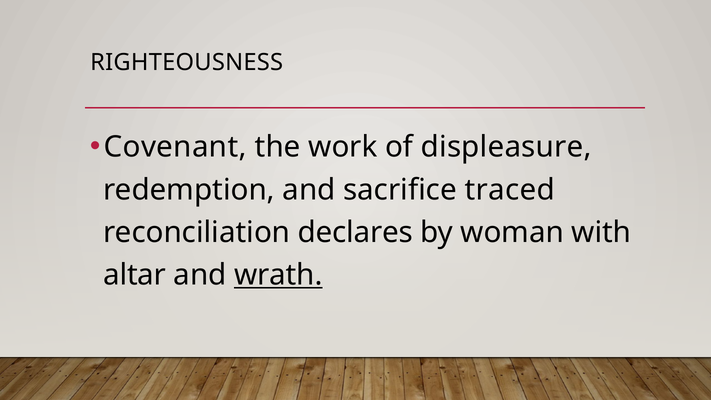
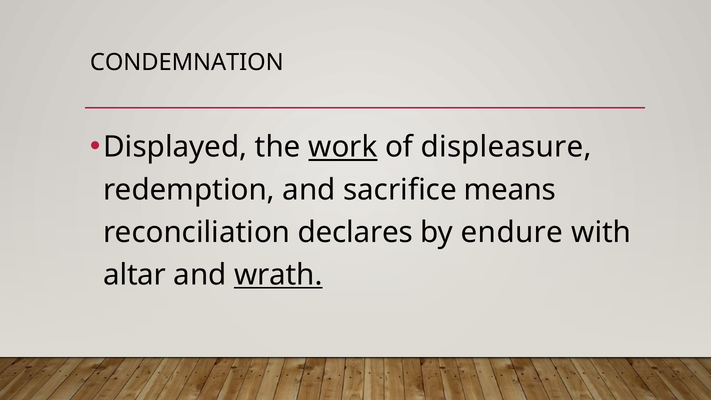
RIGHTEOUSNESS: RIGHTEOUSNESS -> CONDEMNATION (187, 62)
Covenant: Covenant -> Displayed (175, 147)
work underline: none -> present (343, 147)
traced: traced -> means (510, 190)
woman: woman -> endure (512, 232)
